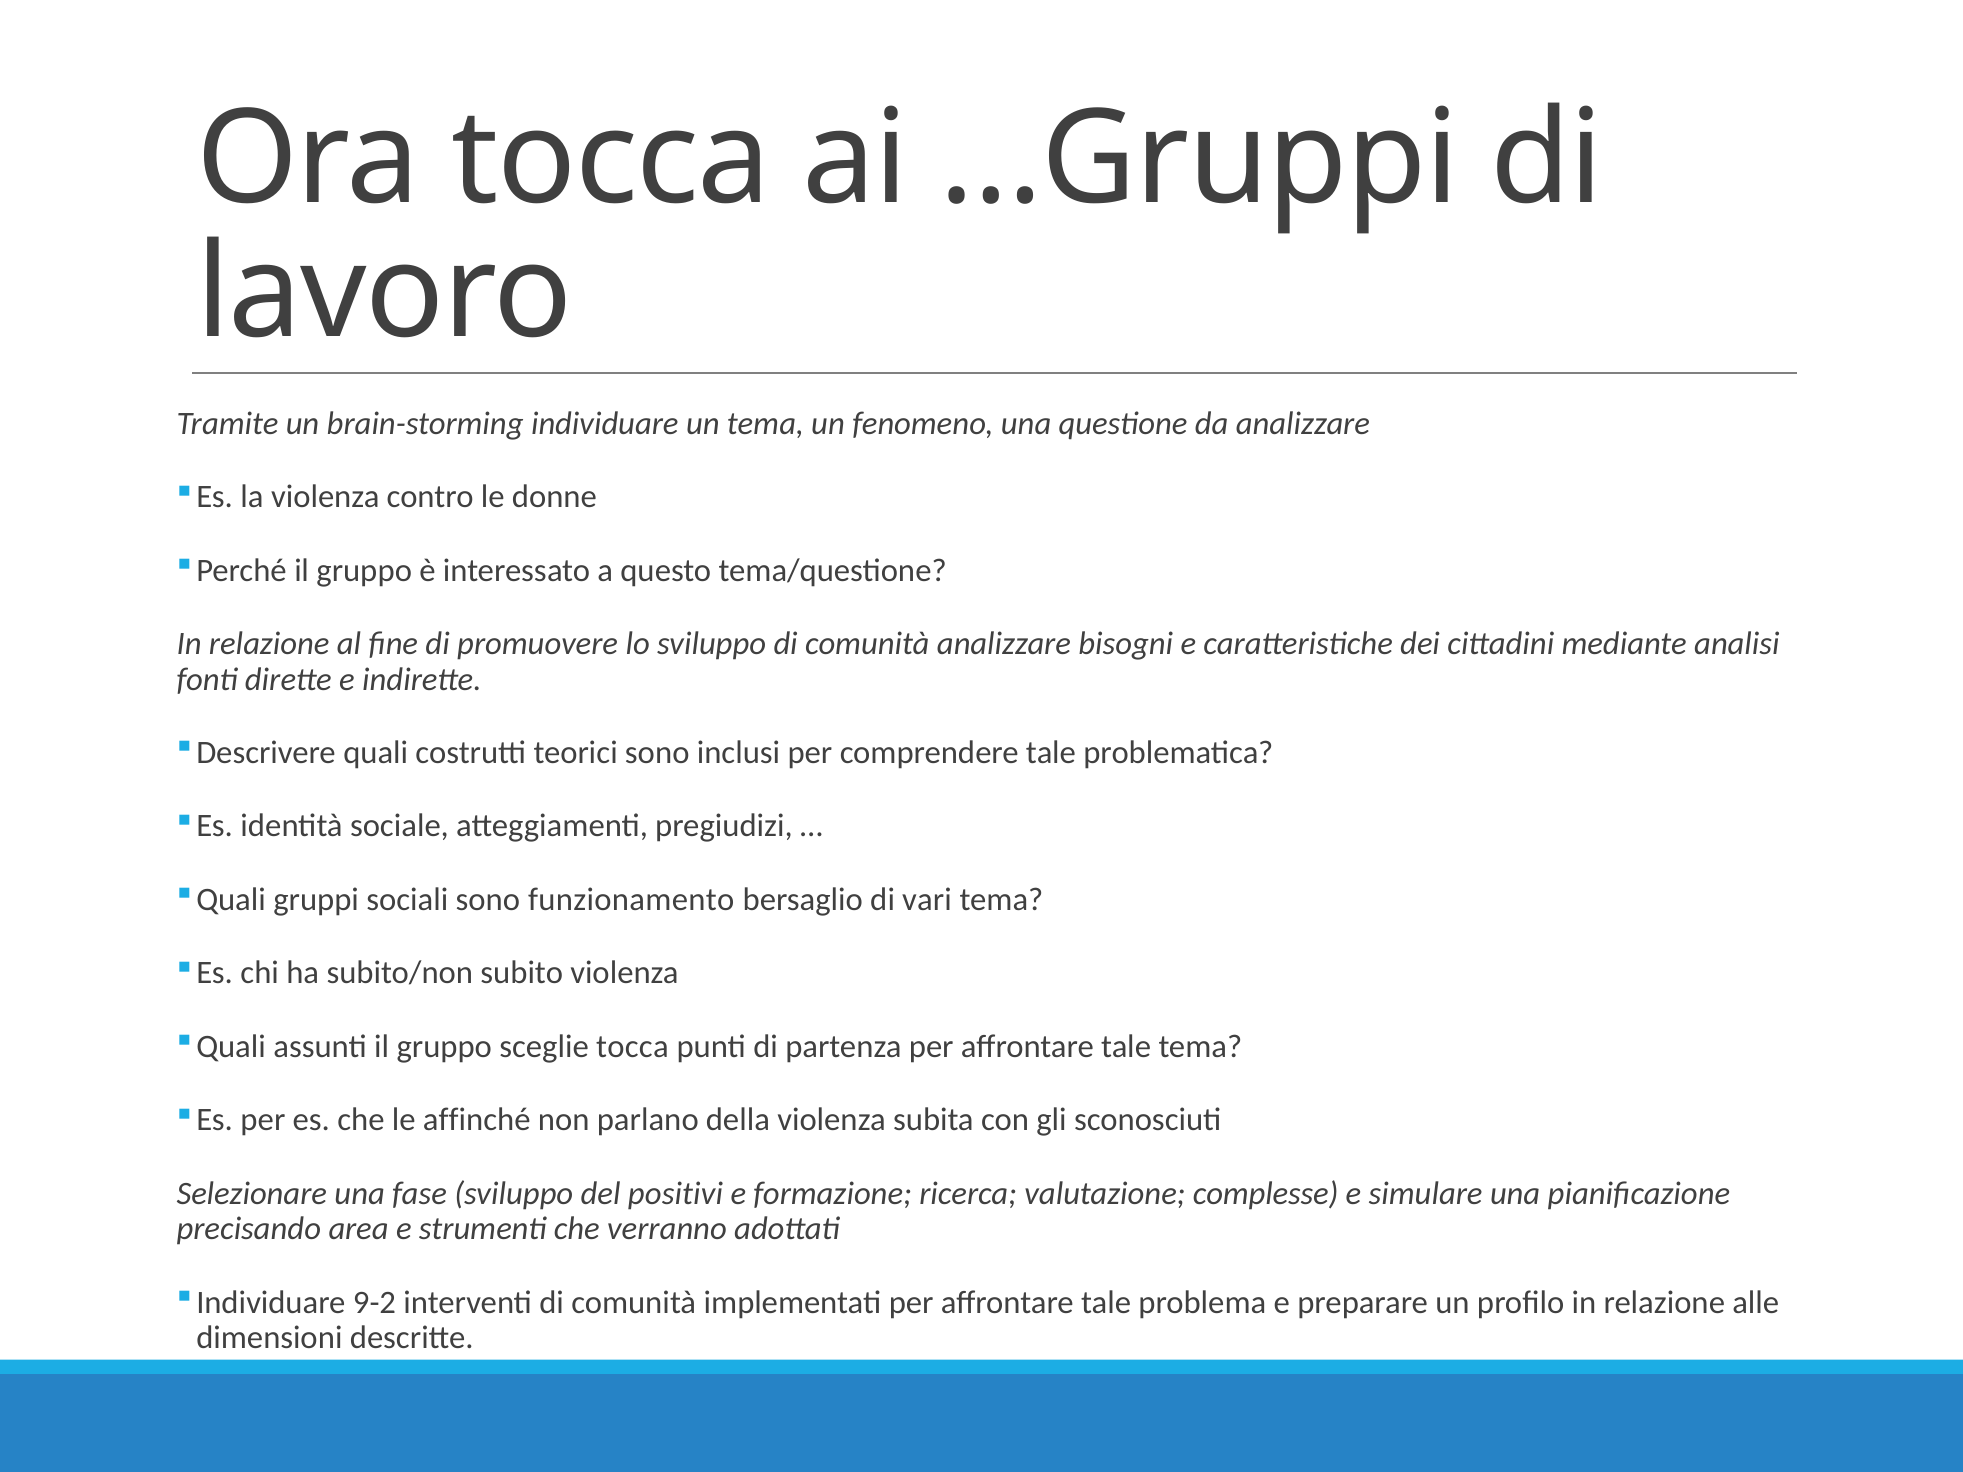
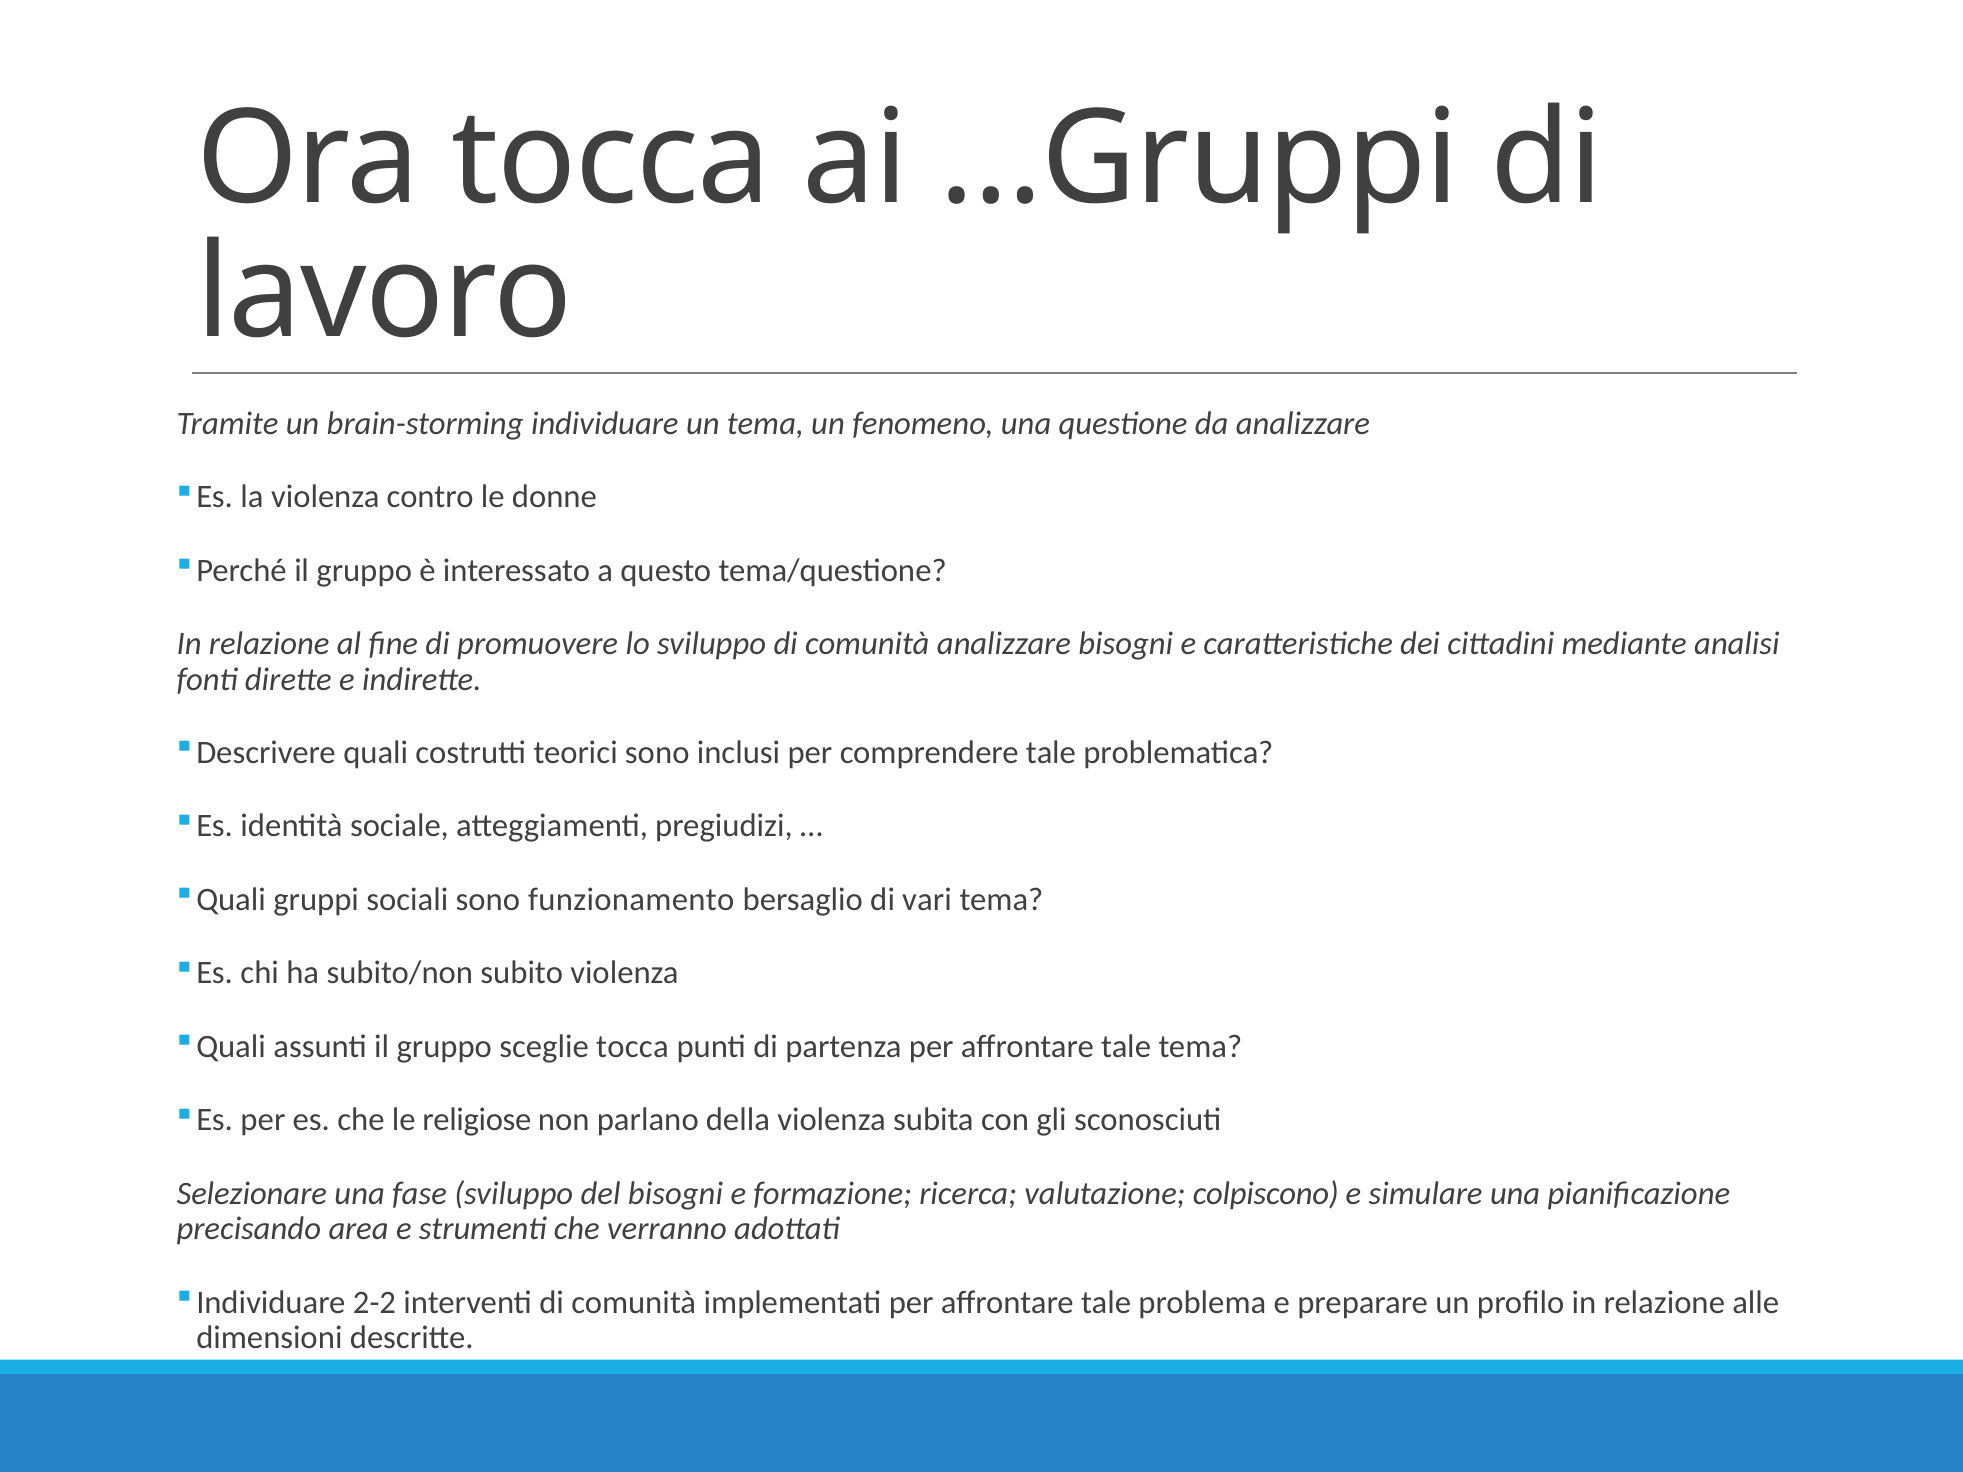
affinché: affinché -> religiose (477, 1120)
del positivi: positivi -> bisogni (676, 1194)
complesse: complesse -> colpiscono (1266, 1194)
9-2: 9-2 -> 2-2 (375, 1303)
